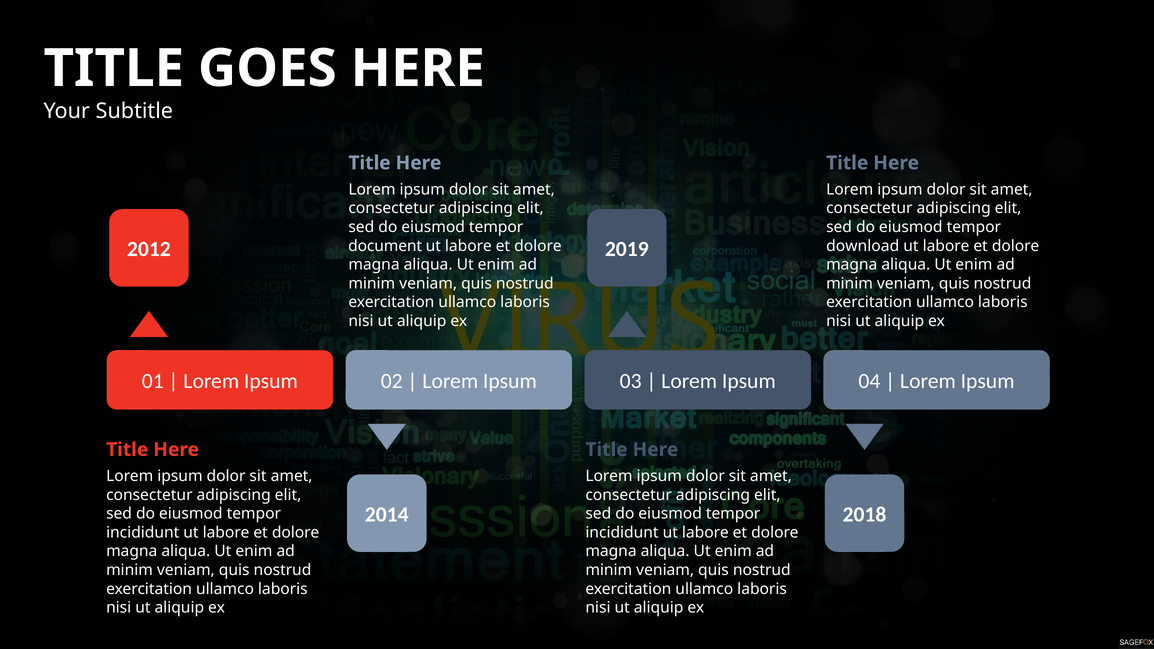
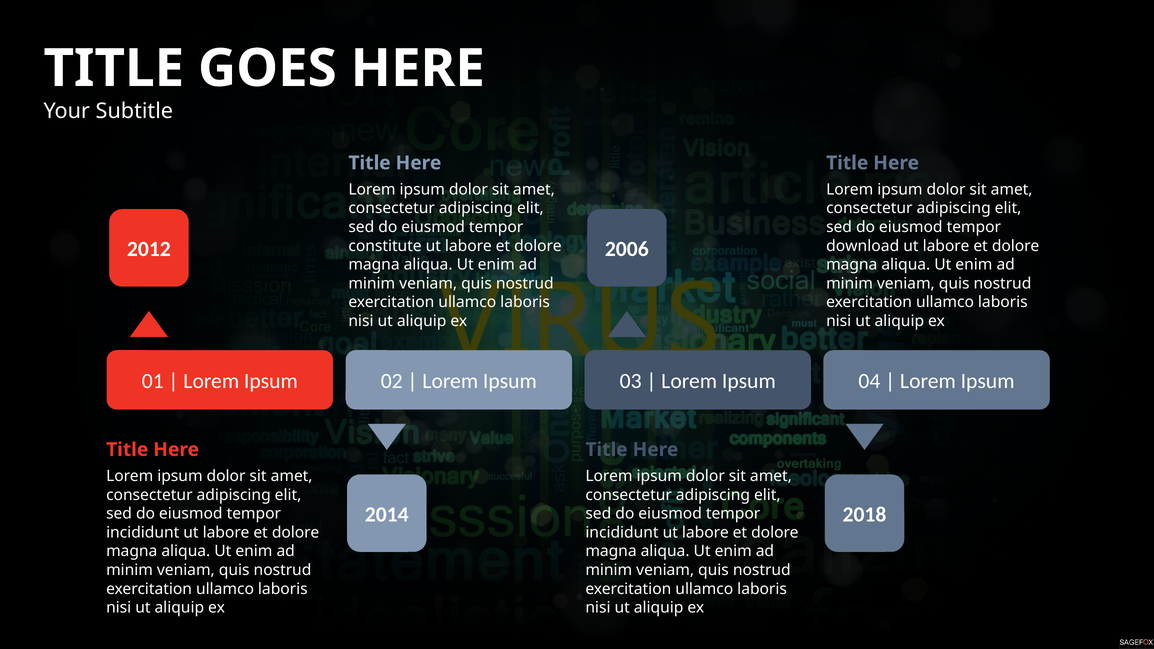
2019: 2019 -> 2006 (627, 249)
document: document -> constitute (385, 246)
